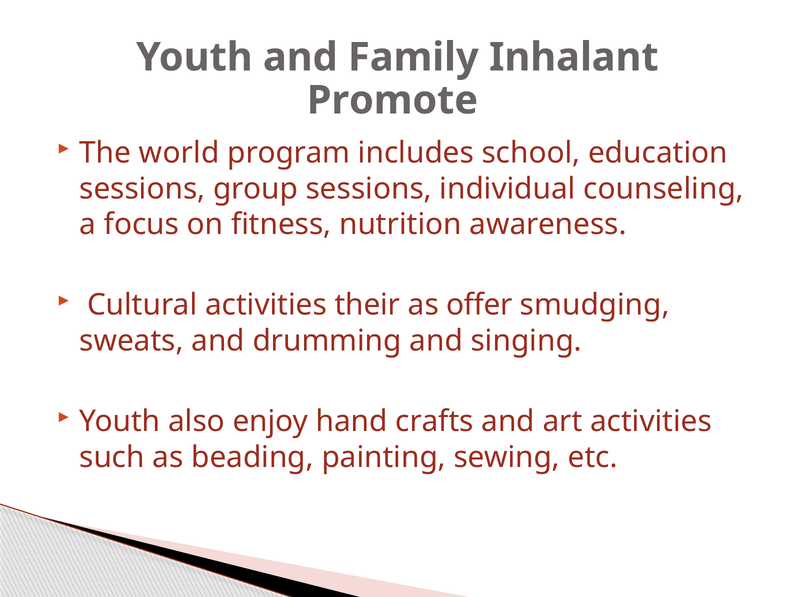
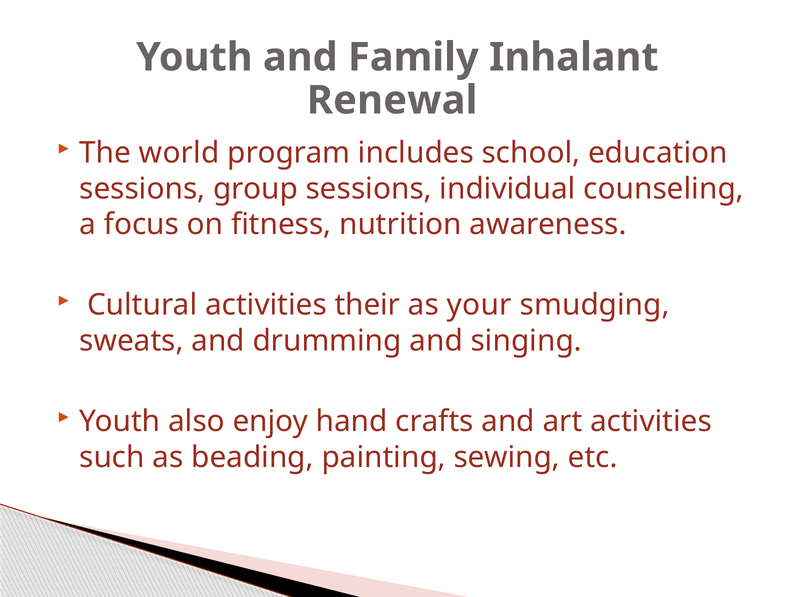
Promote: Promote -> Renewal (392, 100)
offer: offer -> your (479, 305)
